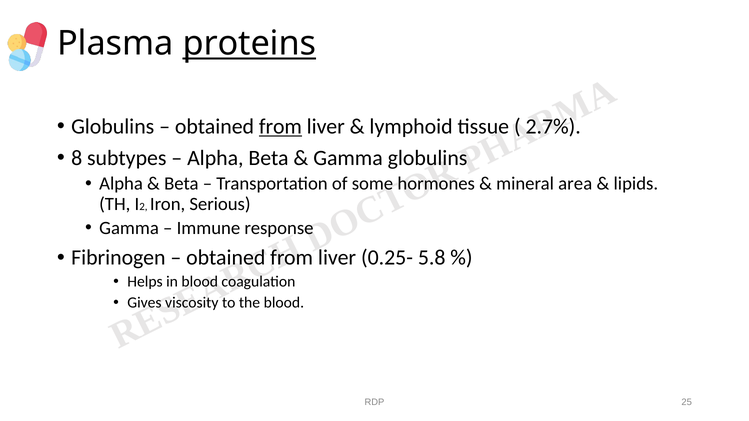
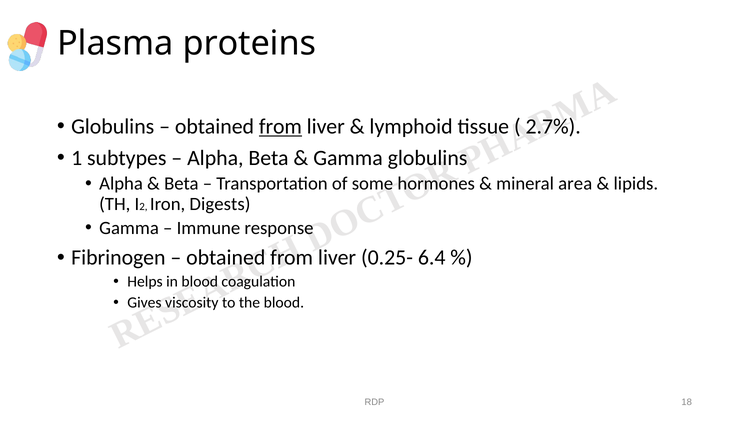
proteins underline: present -> none (249, 44)
8: 8 -> 1 (77, 158)
Serious: Serious -> Digests (220, 204)
5.8: 5.8 -> 6.4 (432, 258)
25: 25 -> 18 (687, 402)
